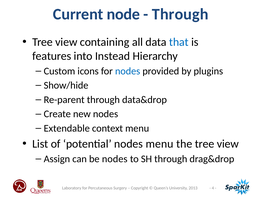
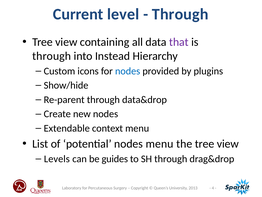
node: node -> level (123, 14)
that colour: blue -> purple (179, 42)
features: features -> through (52, 56)
Assign: Assign -> Levels (57, 159)
be nodes: nodes -> guides (115, 159)
